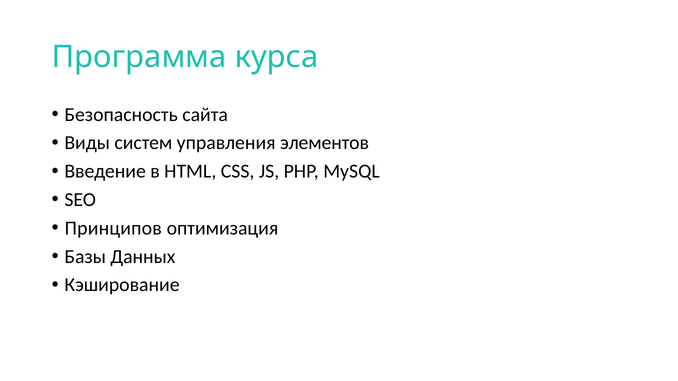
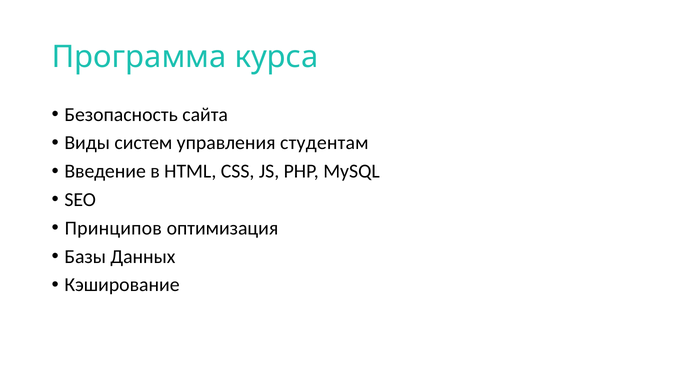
элементов: элементов -> студентам (324, 143)
